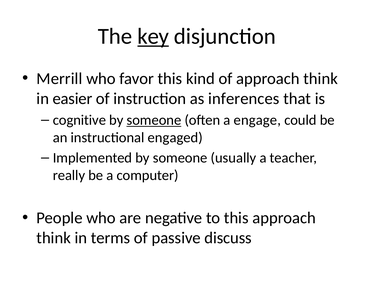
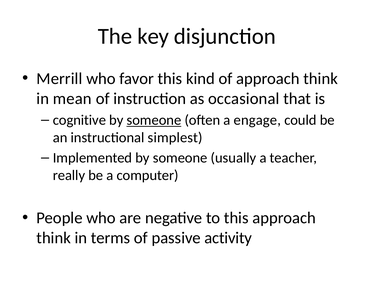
key underline: present -> none (153, 36)
easier: easier -> mean (72, 98)
inferences: inferences -> occasional (244, 98)
engaged: engaged -> simplest (175, 137)
discuss: discuss -> activity (228, 238)
